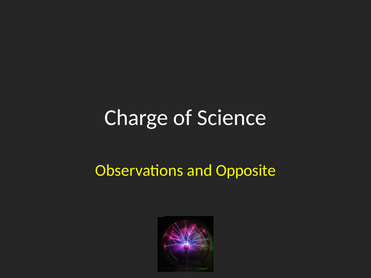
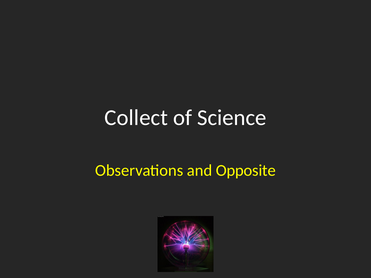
Charge: Charge -> Collect (136, 118)
